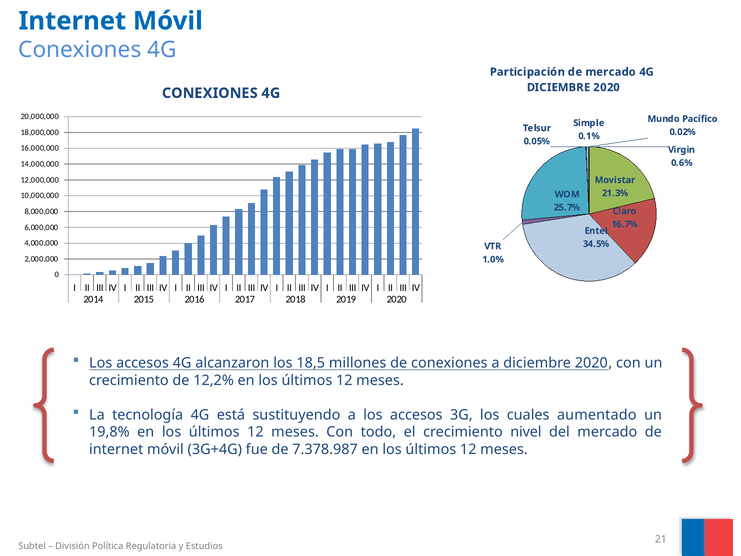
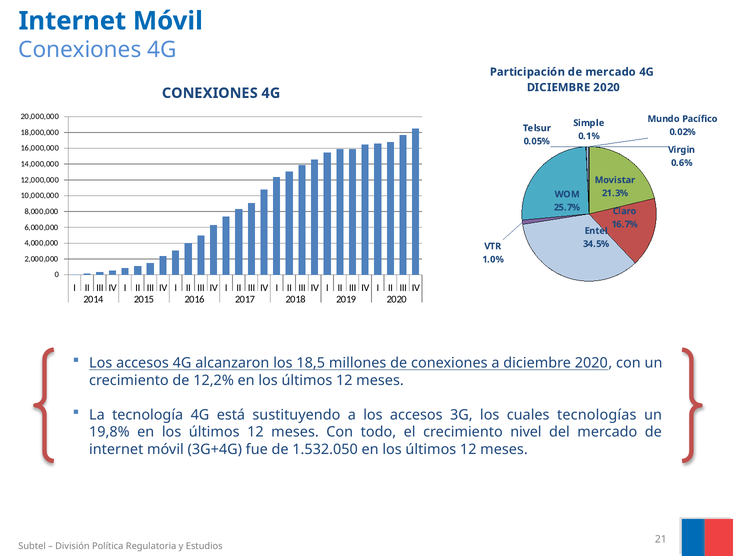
aumentado: aumentado -> tecnologías (597, 415)
7.378.987: 7.378.987 -> 1.532.050 (325, 449)
